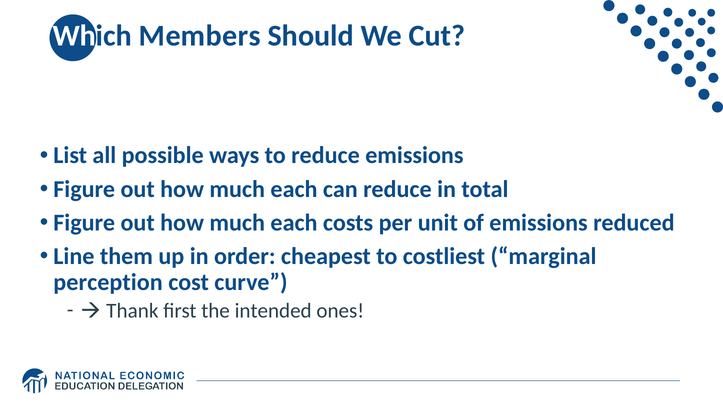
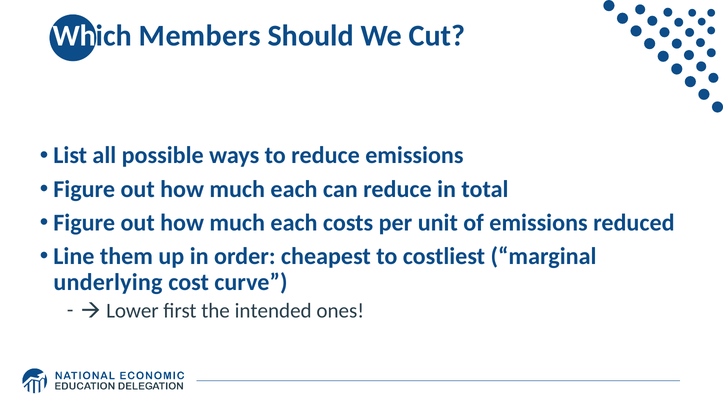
perception: perception -> underlying (108, 282)
Thank: Thank -> Lower (132, 310)
